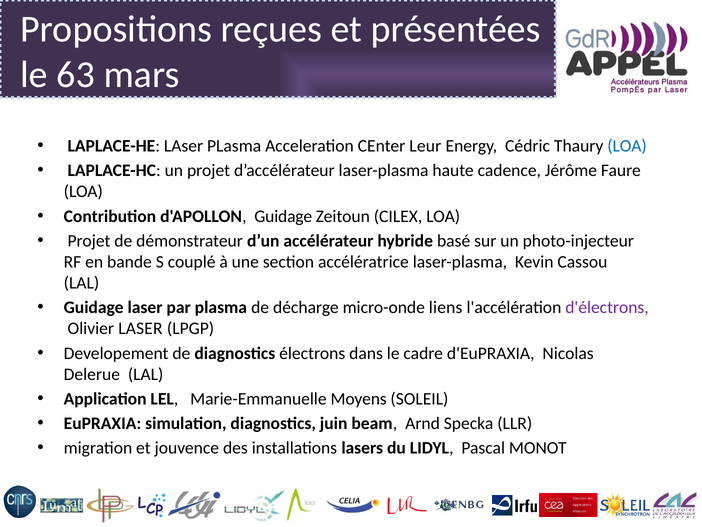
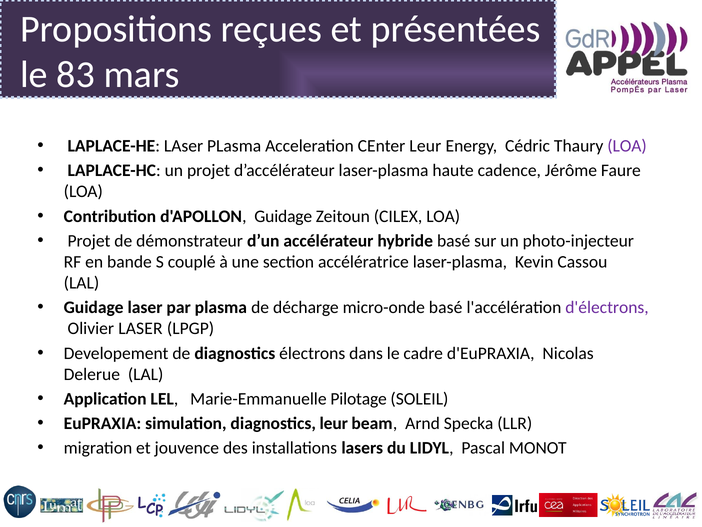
63: 63 -> 83 (76, 75)
LOA colour: blue -> purple (627, 146)
micro-onde liens: liens -> basé (446, 307)
Moyens: Moyens -> Pilotage (359, 399)
diagnostics juin: juin -> leur (334, 423)
